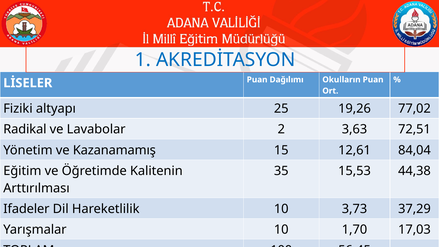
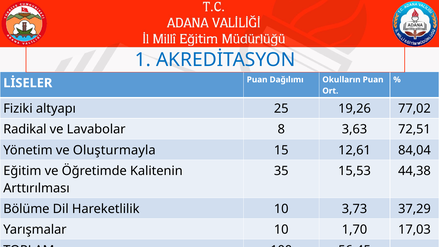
2: 2 -> 8 (281, 129)
Kazanamamış: Kazanamamış -> Oluşturmayla (114, 150)
Ifadeler: Ifadeler -> Bölüme (26, 209)
